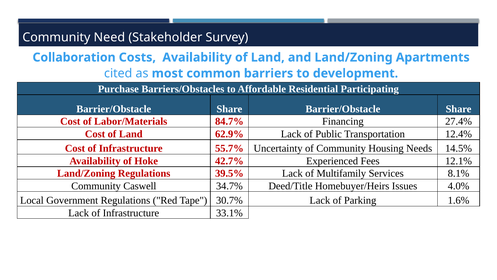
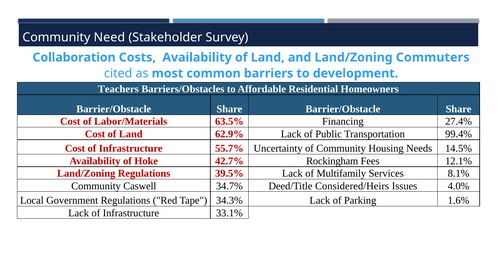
Apartments: Apartments -> Commuters (433, 57)
Purchase: Purchase -> Teachers (118, 89)
Participating: Participating -> Homeowners (370, 89)
84.7%: 84.7% -> 63.5% (229, 121)
12.4%: 12.4% -> 99.4% (459, 134)
Experienced: Experienced -> Rockingham (332, 161)
Homebuyer/Heirs: Homebuyer/Heirs -> Considered/Heirs (352, 186)
30.7%: 30.7% -> 34.3% (229, 200)
